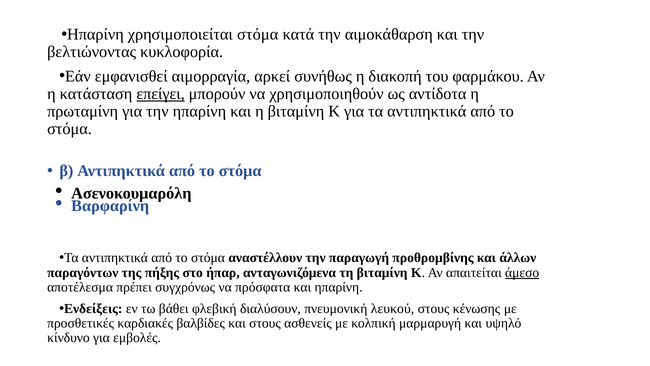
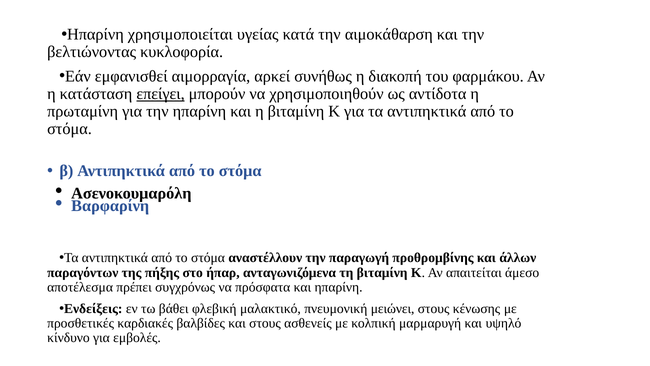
χρησιμοποιείται στόμα: στόμα -> υγείας (258, 34)
άμεσο underline: present -> none (522, 272)
διαλύσουν: διαλύσουν -> μαλακτικό (270, 308)
λευκού: λευκού -> μειώνει (393, 308)
